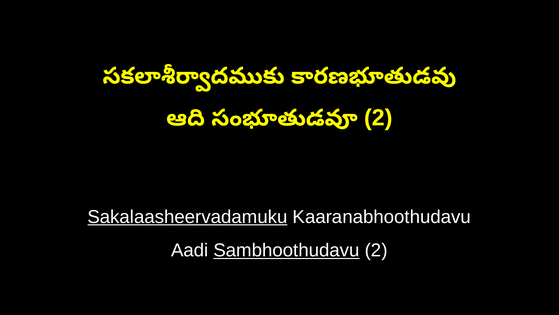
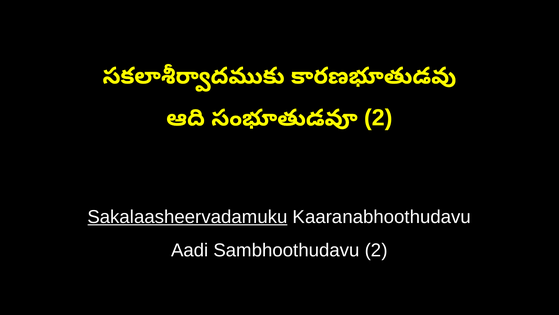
Sambhoothudavu underline: present -> none (287, 250)
